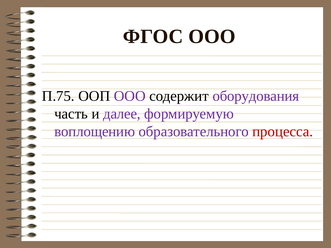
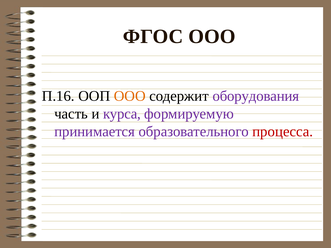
П.75: П.75 -> П.16 (58, 96)
ООО colour: purple -> orange (130, 96)
далее: далее -> курса (122, 114)
воплощению: воплощению -> принимается (95, 132)
